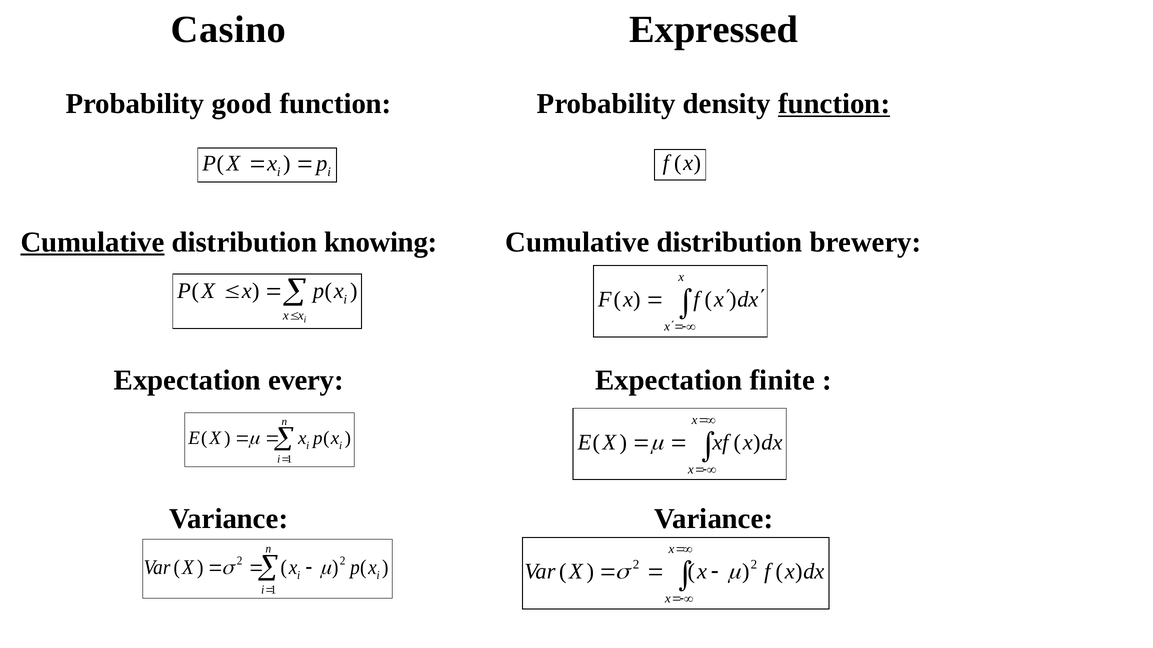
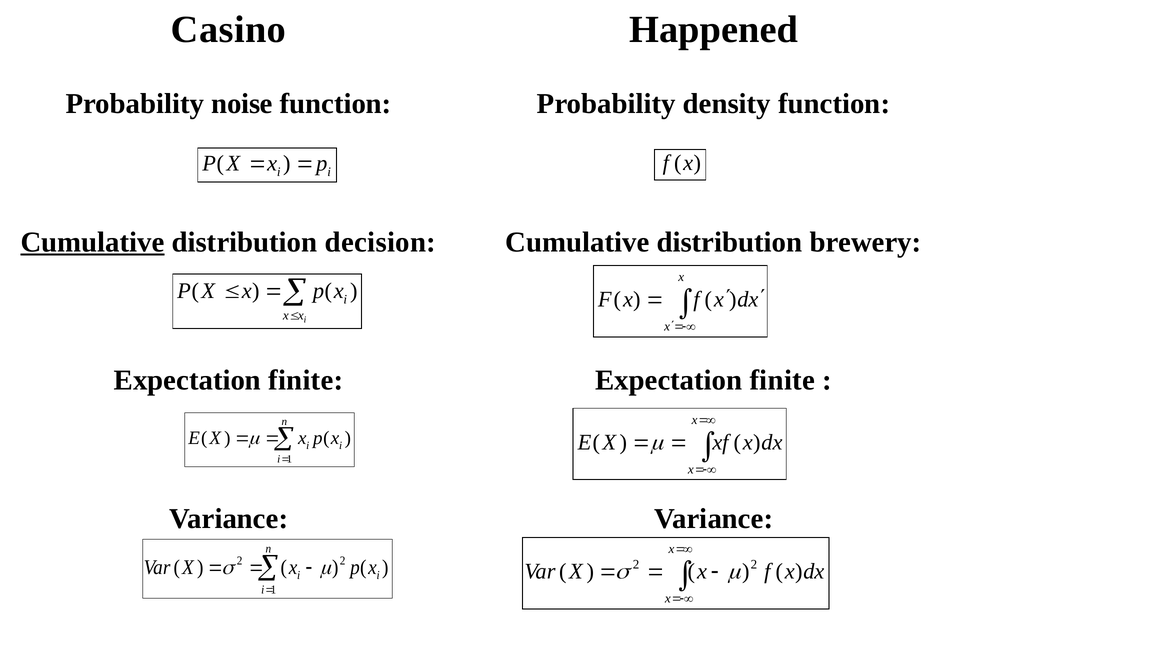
Expressed: Expressed -> Happened (714, 30)
good: good -> noise (242, 104)
function underline: present -> none (834, 104)
knowing: knowing -> decision (380, 242)
every: every -> finite (306, 381)
